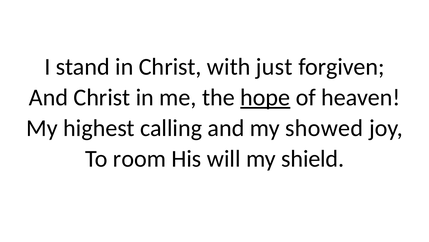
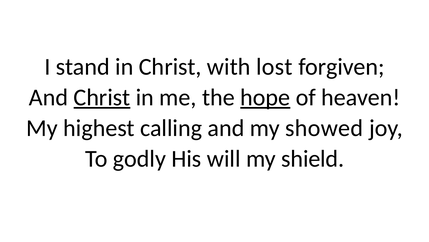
just: just -> lost (274, 67)
Christ underline: none -> present (102, 97)
room: room -> godly (139, 158)
